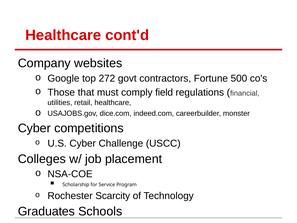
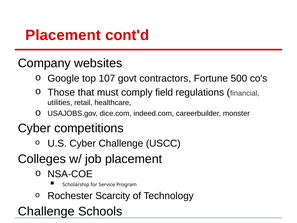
Healthcare: Healthcare -> Placement (63, 35)
272: 272 -> 107 (107, 78)
Graduates: Graduates -> Challenge (46, 211)
